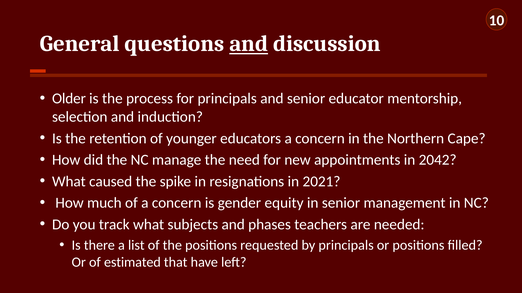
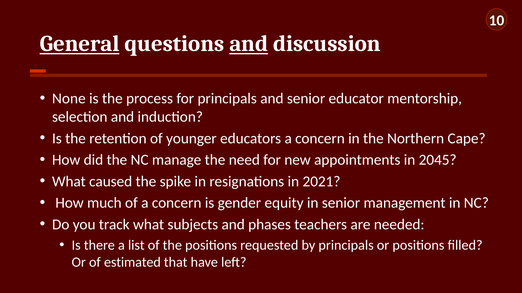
General underline: none -> present (80, 44)
Older: Older -> None (69, 99)
2042: 2042 -> 2045 (438, 160)
